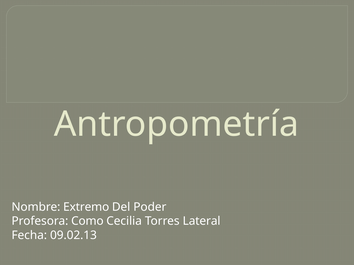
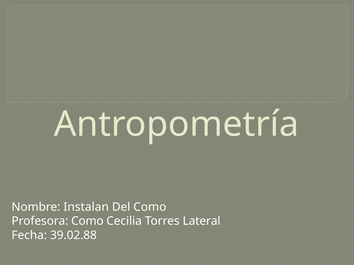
Extremo: Extremo -> Instalan (86, 207)
Del Poder: Poder -> Como (150, 207)
09.02.13: 09.02.13 -> 39.02.88 (73, 236)
